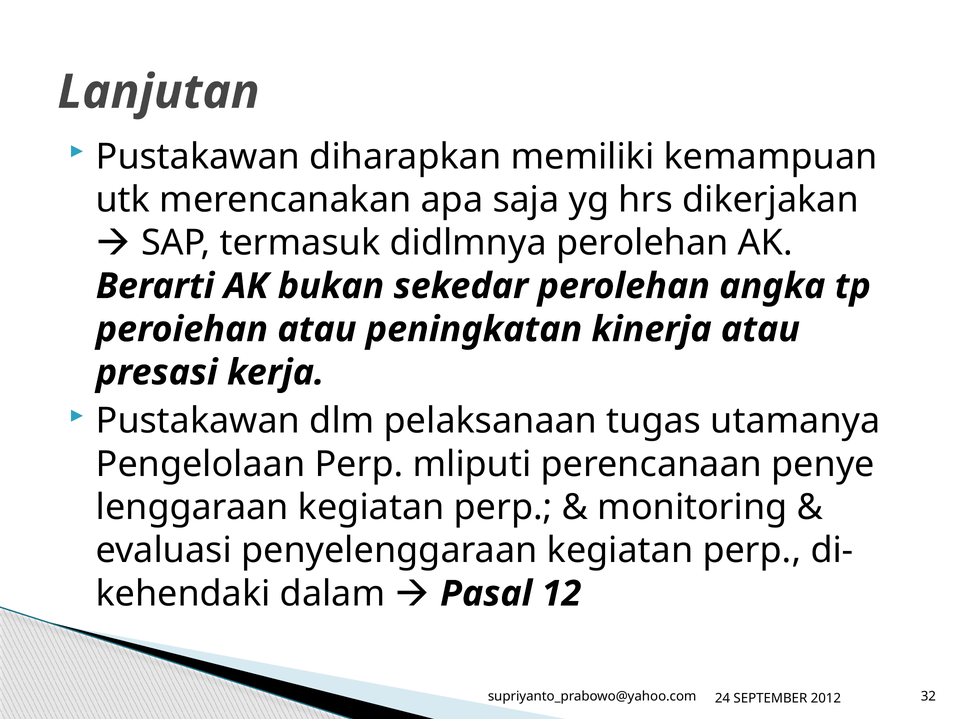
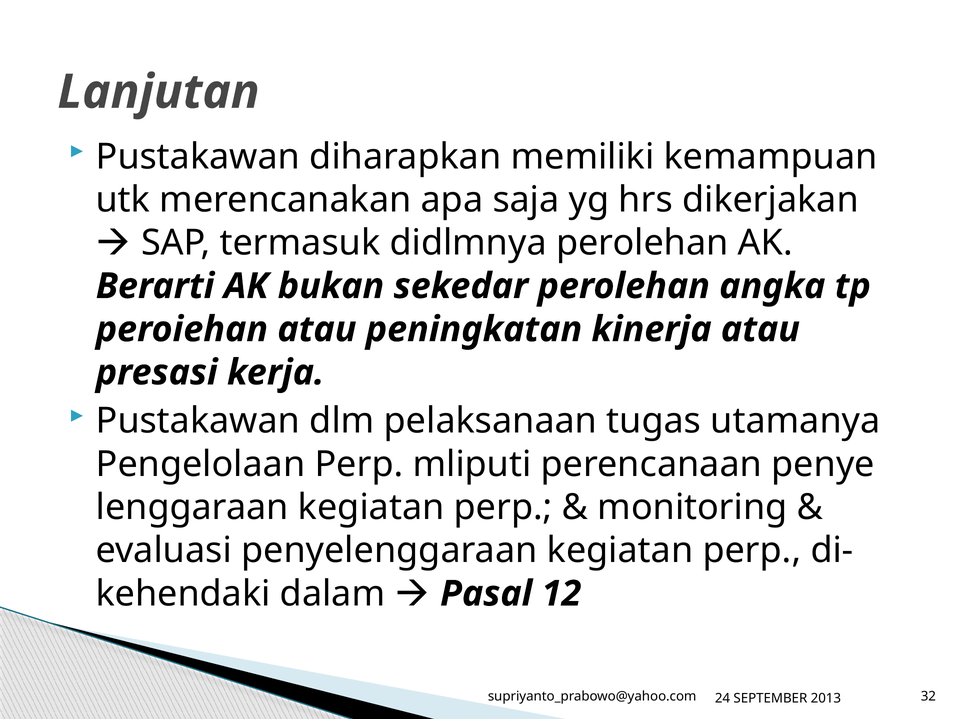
2012: 2012 -> 2013 (826, 699)
